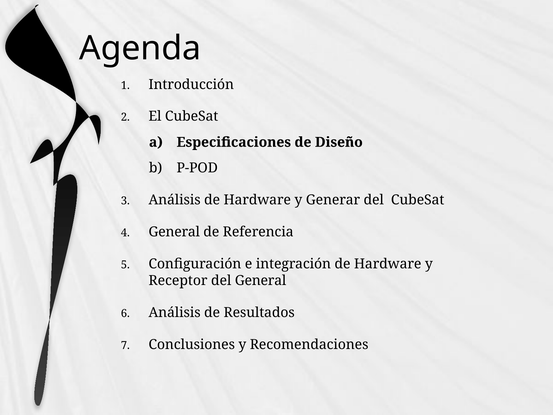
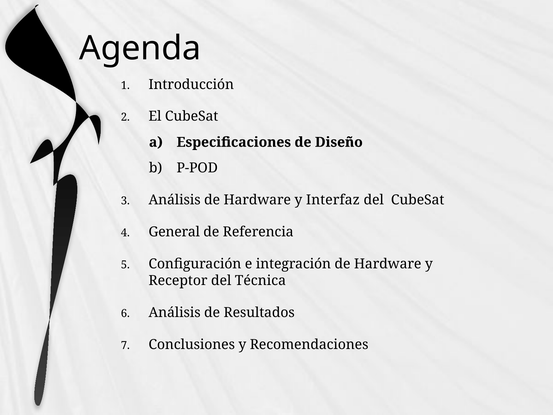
Generar: Generar -> Interfaz (333, 200)
del General: General -> Técnica (260, 280)
